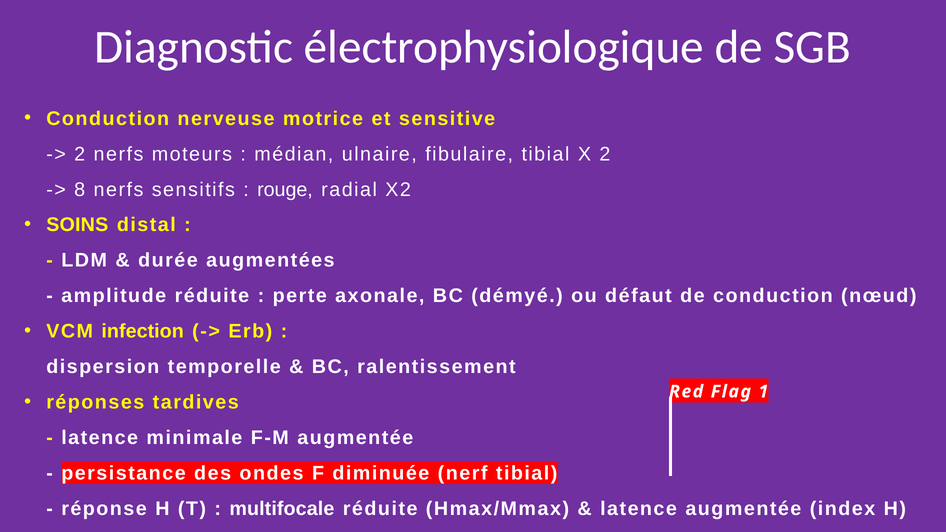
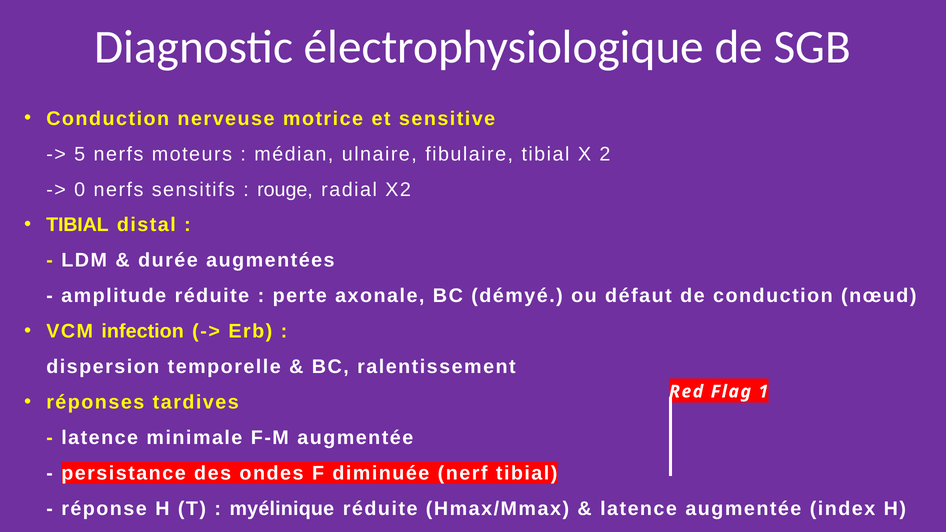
2: 2 -> 5 (80, 154)
8: 8 -> 0 (80, 190)
SOINS: SOINS -> TIBIAL (77, 225)
multifocale: multifocale -> myélinique (282, 509)
